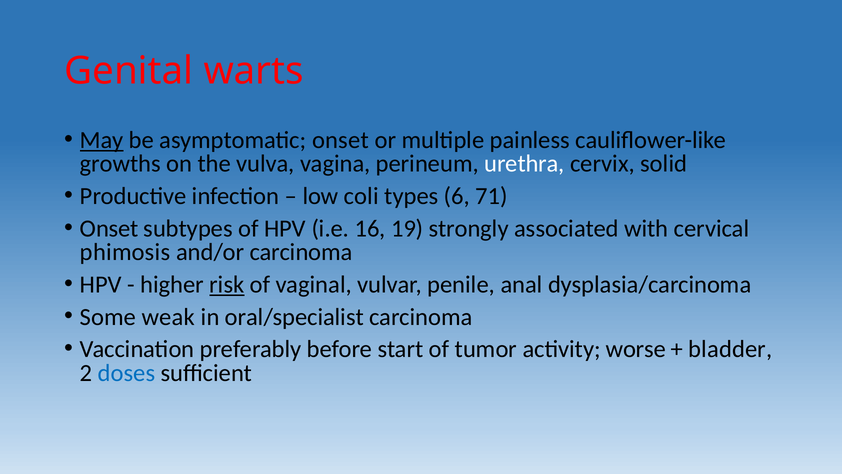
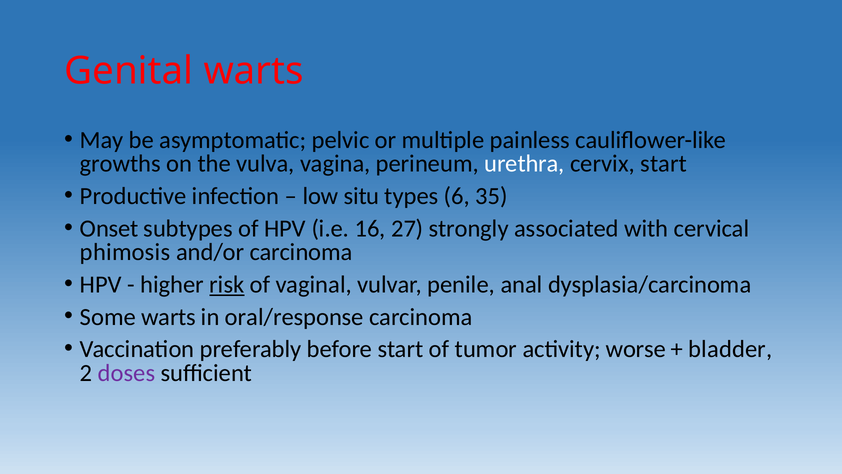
May underline: present -> none (102, 140)
asymptomatic onset: onset -> pelvic (341, 140)
cervix solid: solid -> start (664, 164)
coli: coli -> situ (362, 196)
71: 71 -> 35 (492, 196)
19: 19 -> 27 (407, 228)
Some weak: weak -> warts (169, 317)
oral/specialist: oral/specialist -> oral/response (294, 317)
doses colour: blue -> purple (127, 373)
